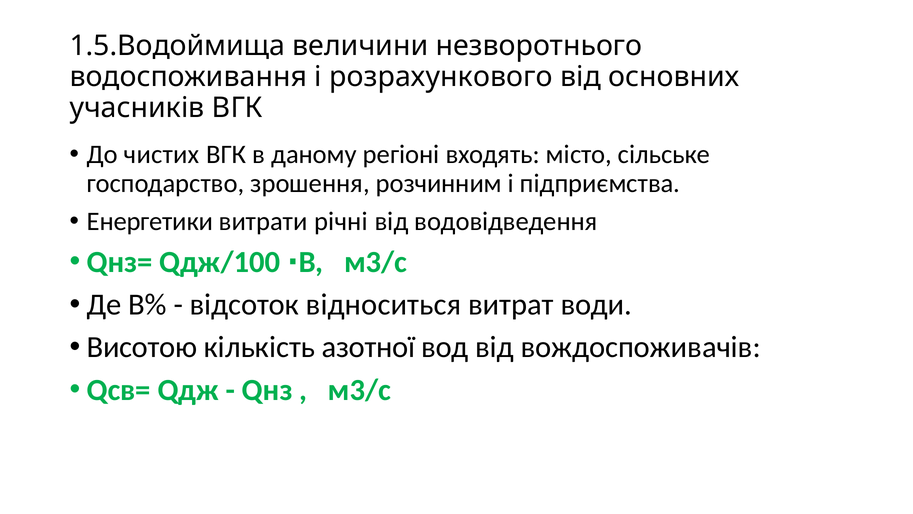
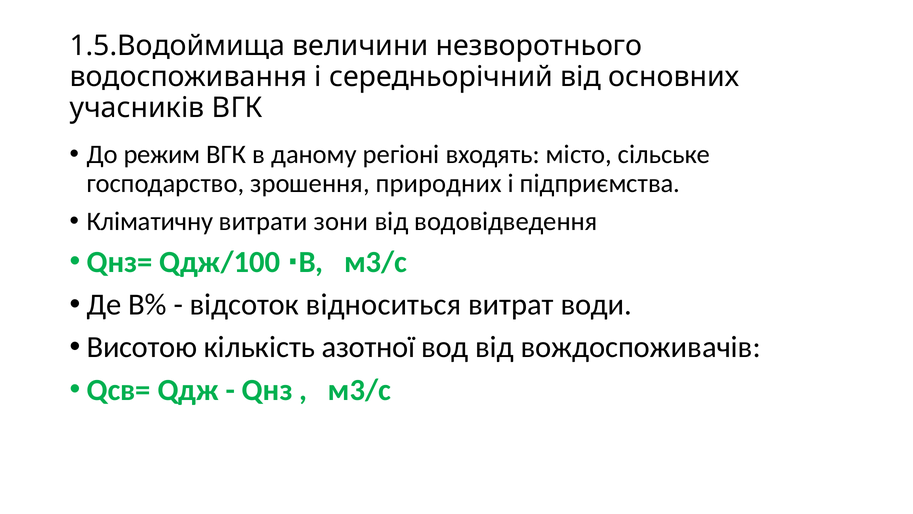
розрахункового: розрахункового -> середньорічний (441, 77)
чистих: чистих -> режим (162, 154)
розчинним: розчинним -> природних (439, 183)
Енергетики: Енергетики -> Кліматичну (150, 221)
річні: річні -> зони (341, 221)
